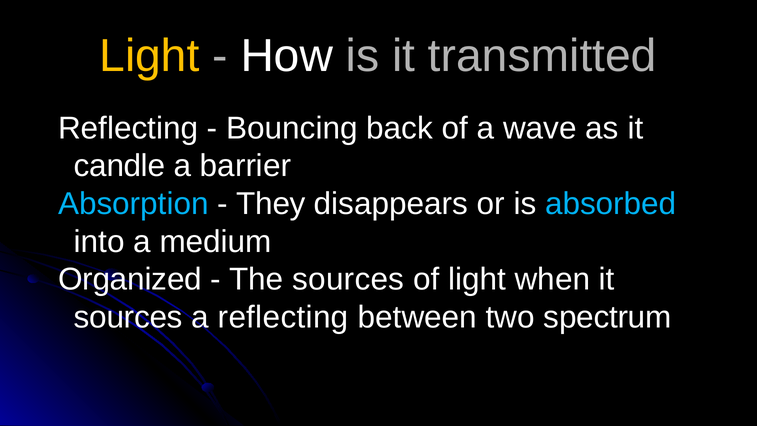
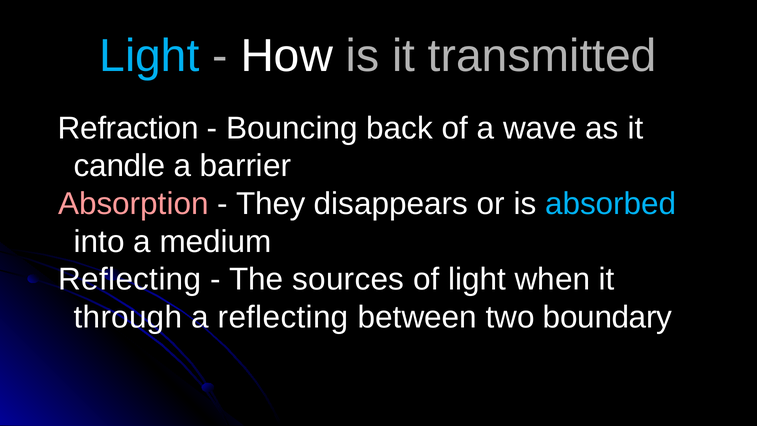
Light colour: yellow -> light blue (149, 56)
Reflecting: Reflecting -> Refraction (128, 128)
Absorption colour: light blue -> pink (133, 204)
Organized: Organized -> Reflecting (130, 279)
sources: sources -> through (128, 317)
spectrum: spectrum -> boundary (608, 317)
